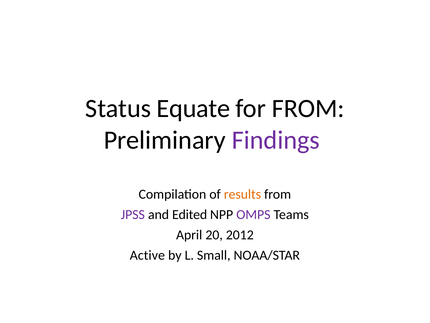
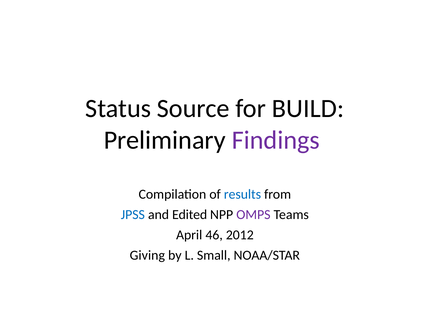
Equate: Equate -> Source (193, 108)
for FROM: FROM -> BUILD (308, 108)
results colour: orange -> blue (242, 194)
JPSS colour: purple -> blue (133, 214)
20: 20 -> 46 (214, 235)
Active: Active -> Giving (147, 255)
